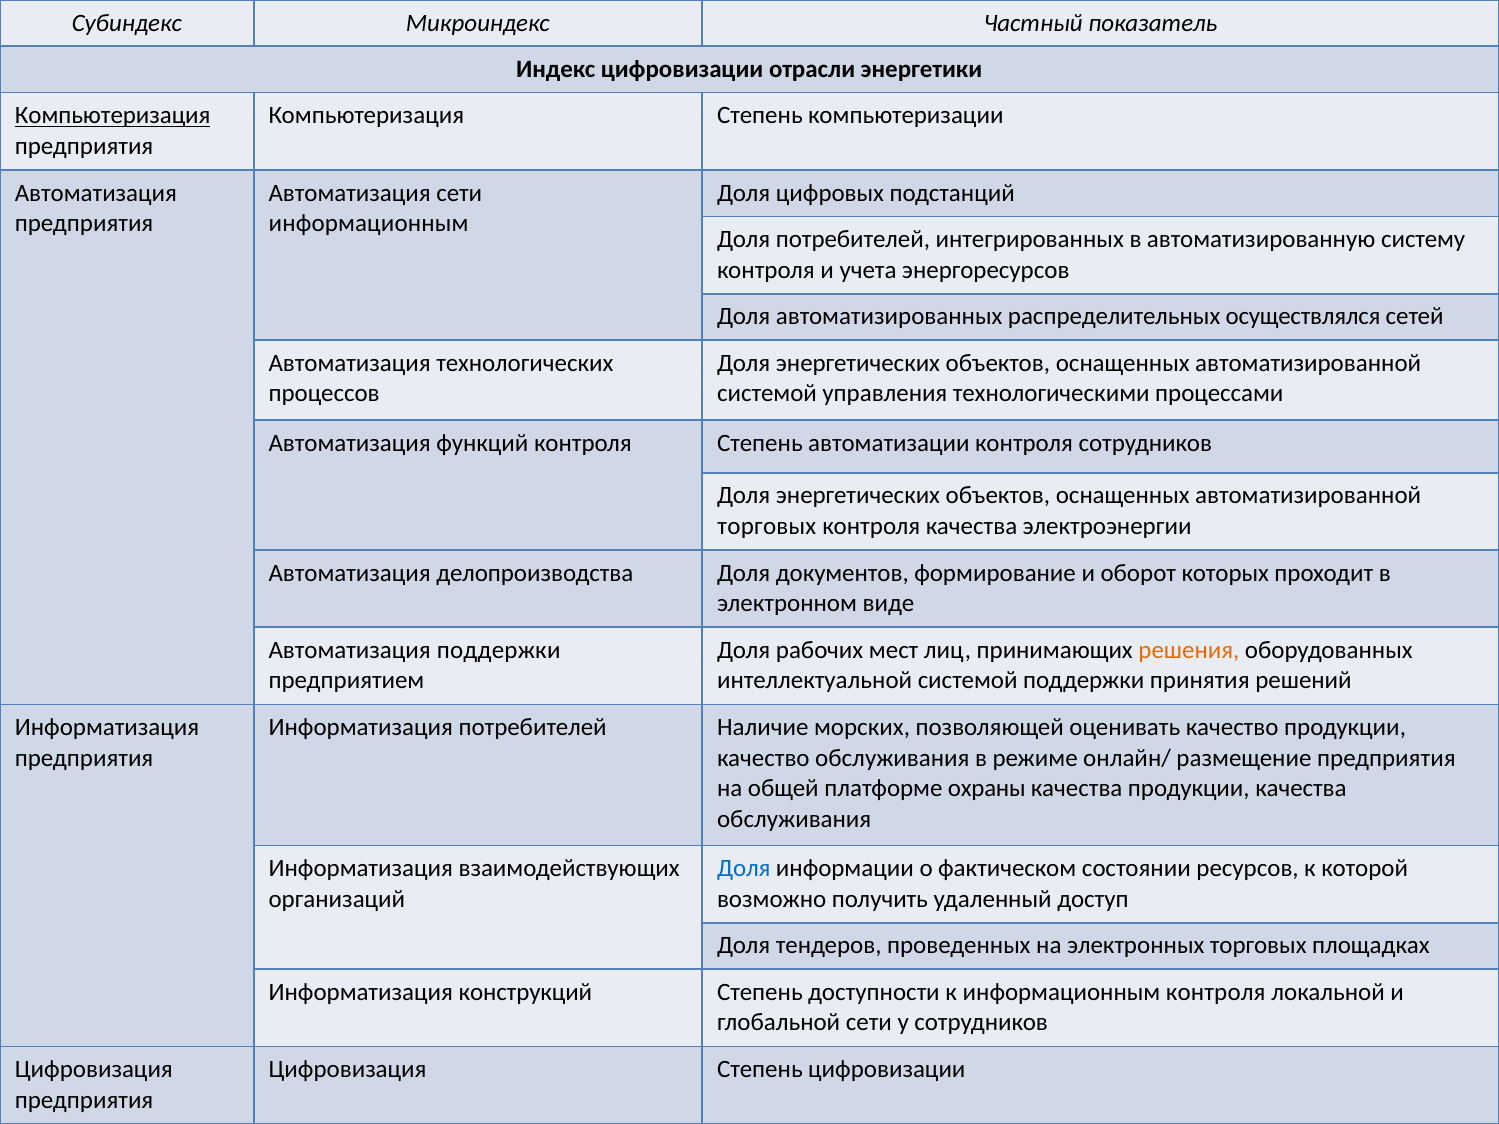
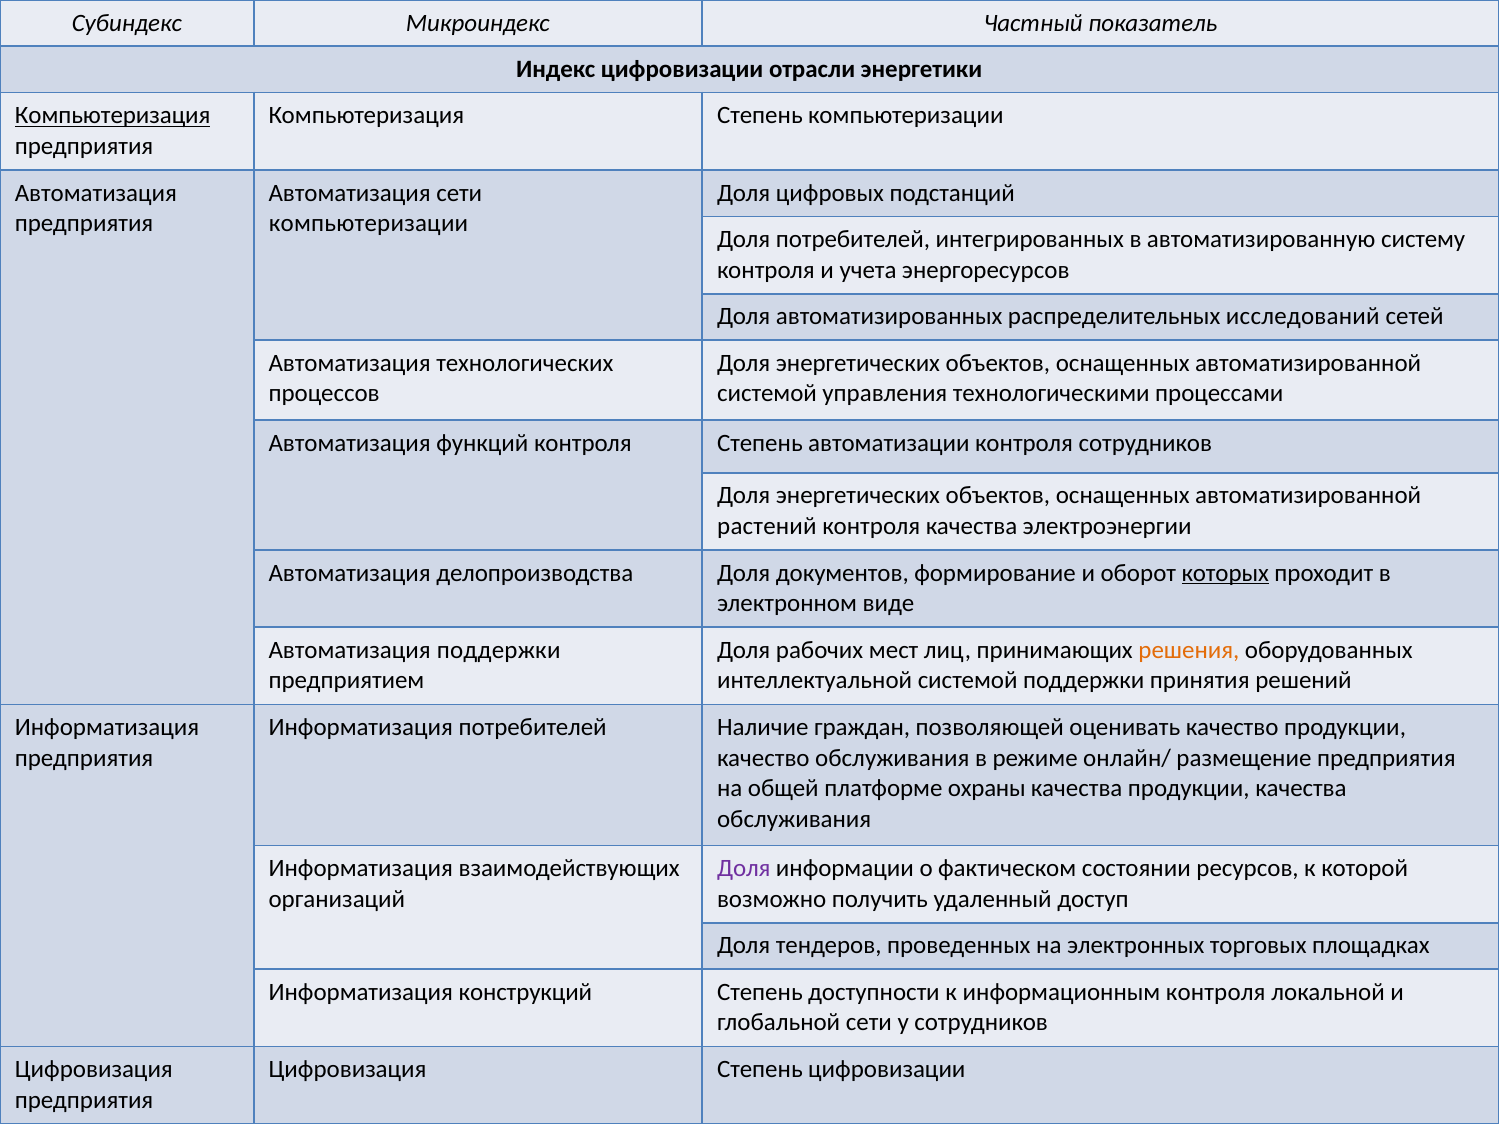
информационным: информационным -> компьютеризации (369, 223)
осуществлялся: осуществлялся -> исследований (1303, 317)
торговых: торговых -> растений (767, 526)
которых underline: none -> present (1225, 573)
морских: морских -> граждан (862, 728)
Доля colour: blue -> purple (744, 869)
